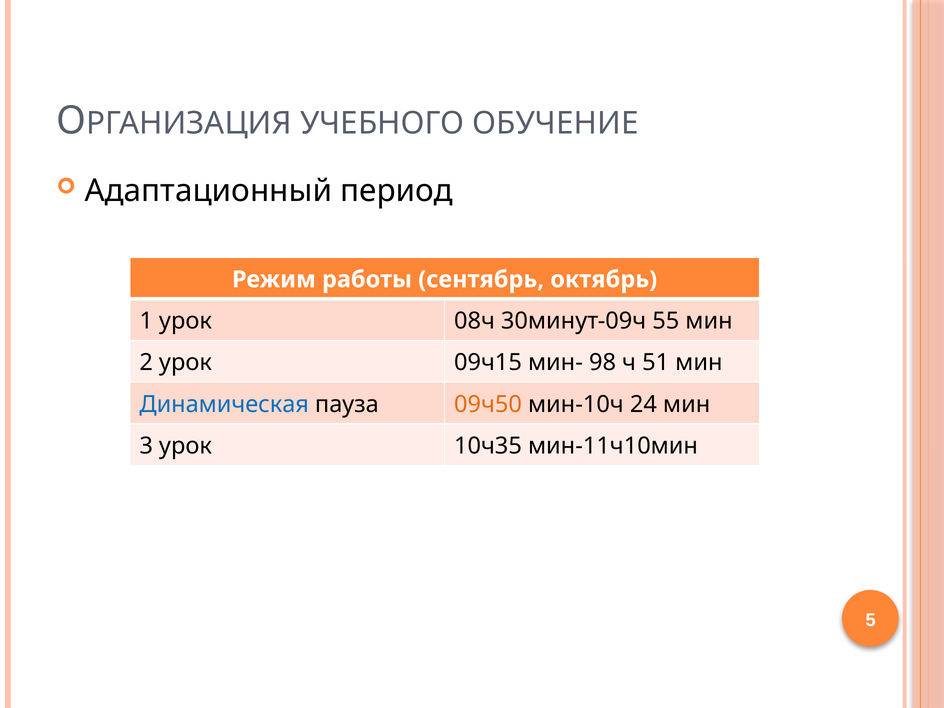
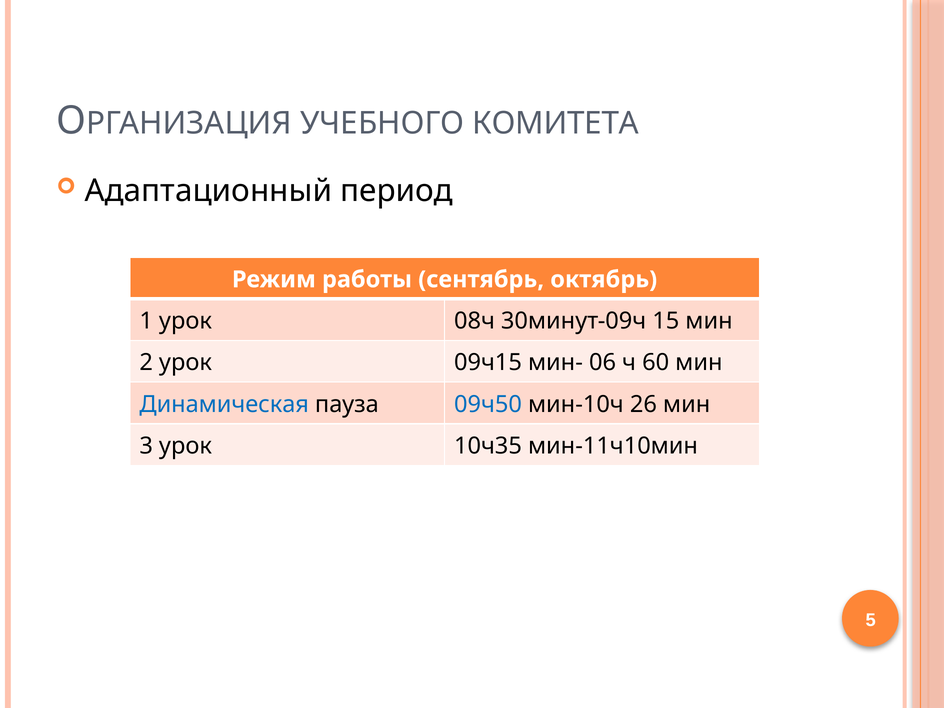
ОБУЧЕНИЕ: ОБУЧЕНИЕ -> КОМИТЕТА (556, 123)
55: 55 -> 15 (666, 321)
98: 98 -> 06 (603, 363)
51: 51 -> 60 (656, 363)
09ч50 colour: orange -> blue (488, 404)
24: 24 -> 26 (643, 404)
